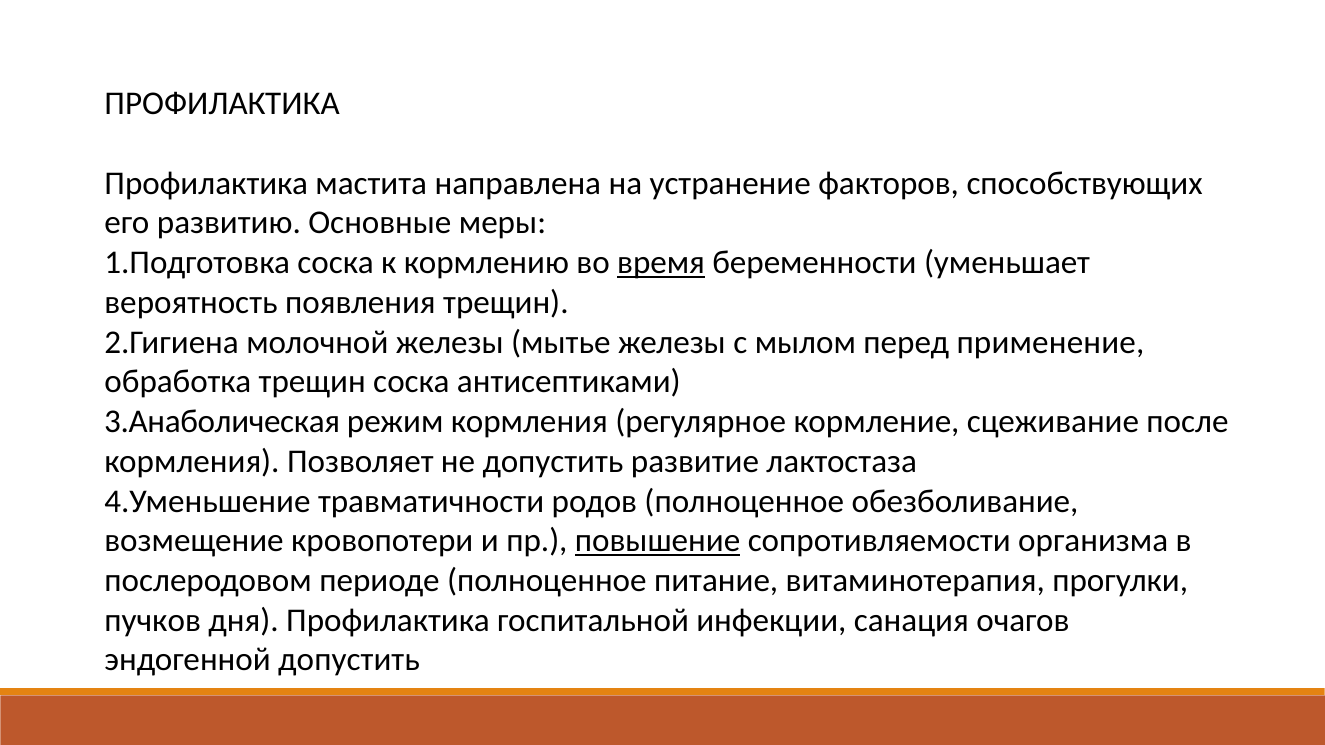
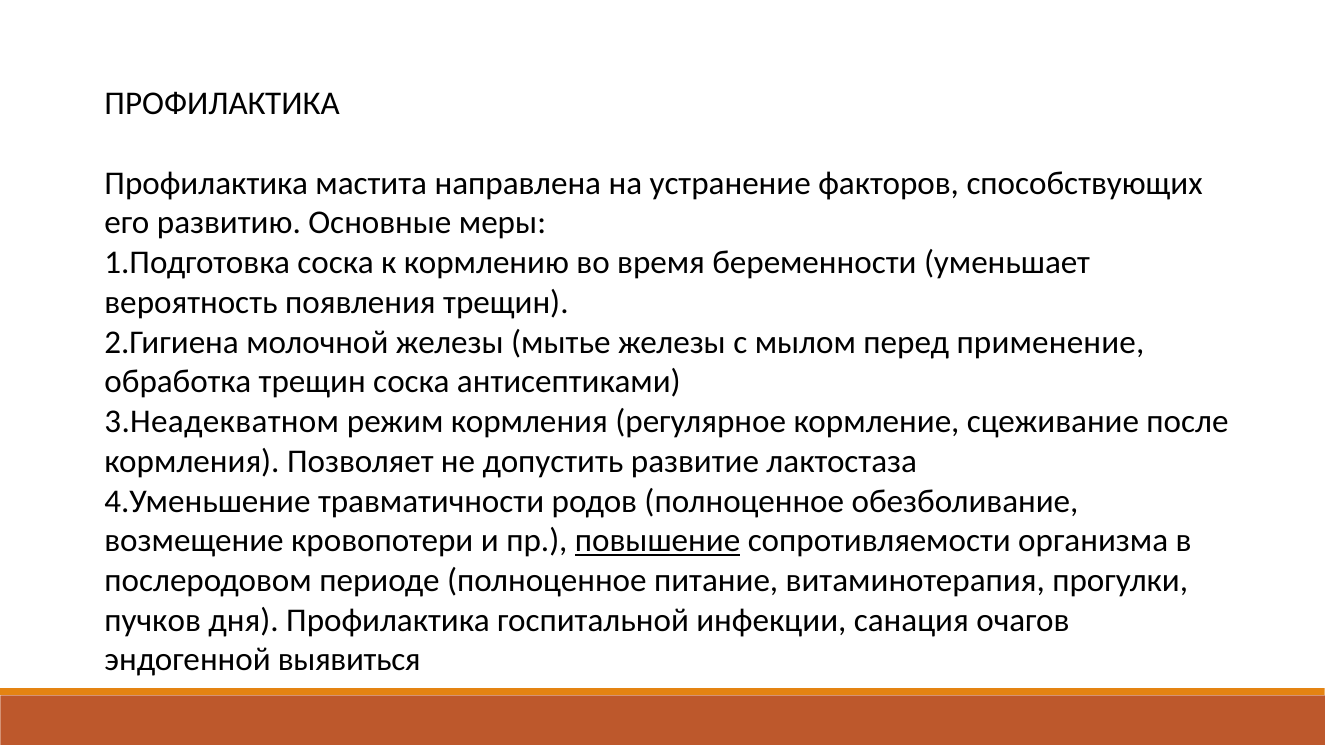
время underline: present -> none (661, 263)
3.Анаболическая: 3.Анаболическая -> 3.Неадекватном (222, 422)
эндогенной допустить: допустить -> выявиться (349, 660)
